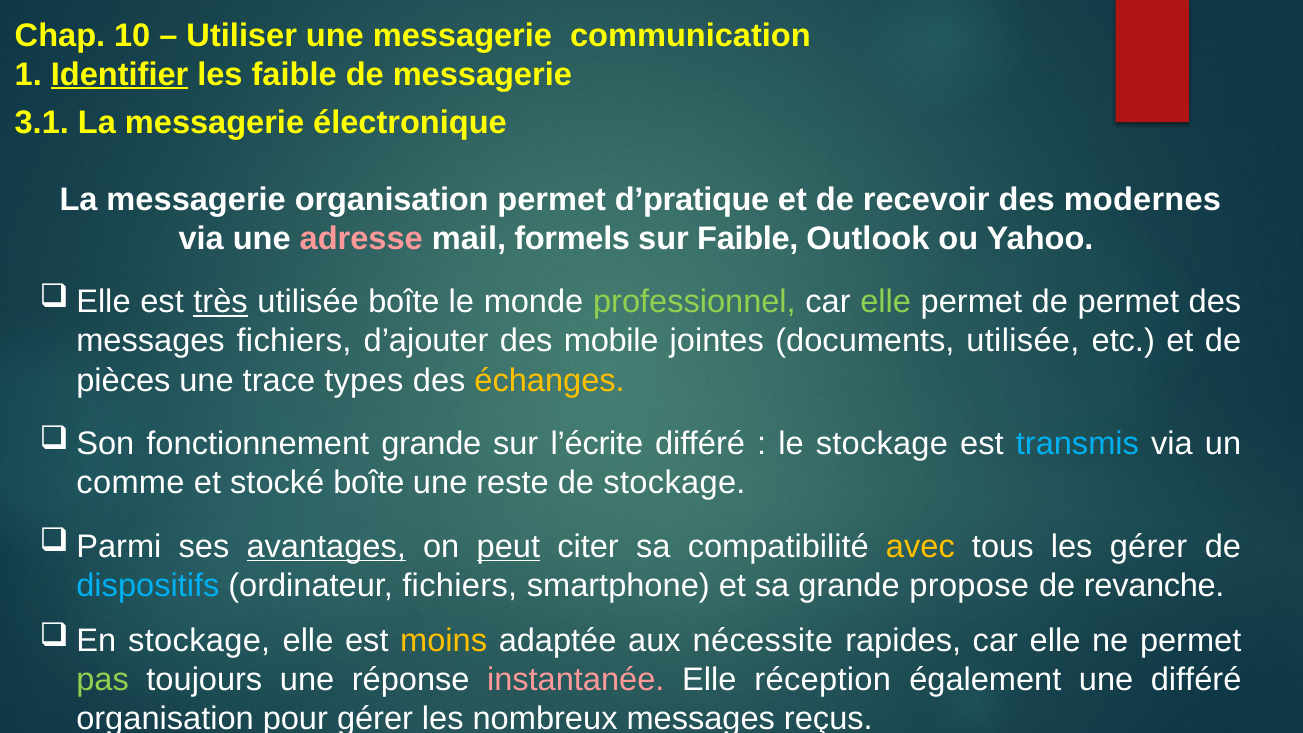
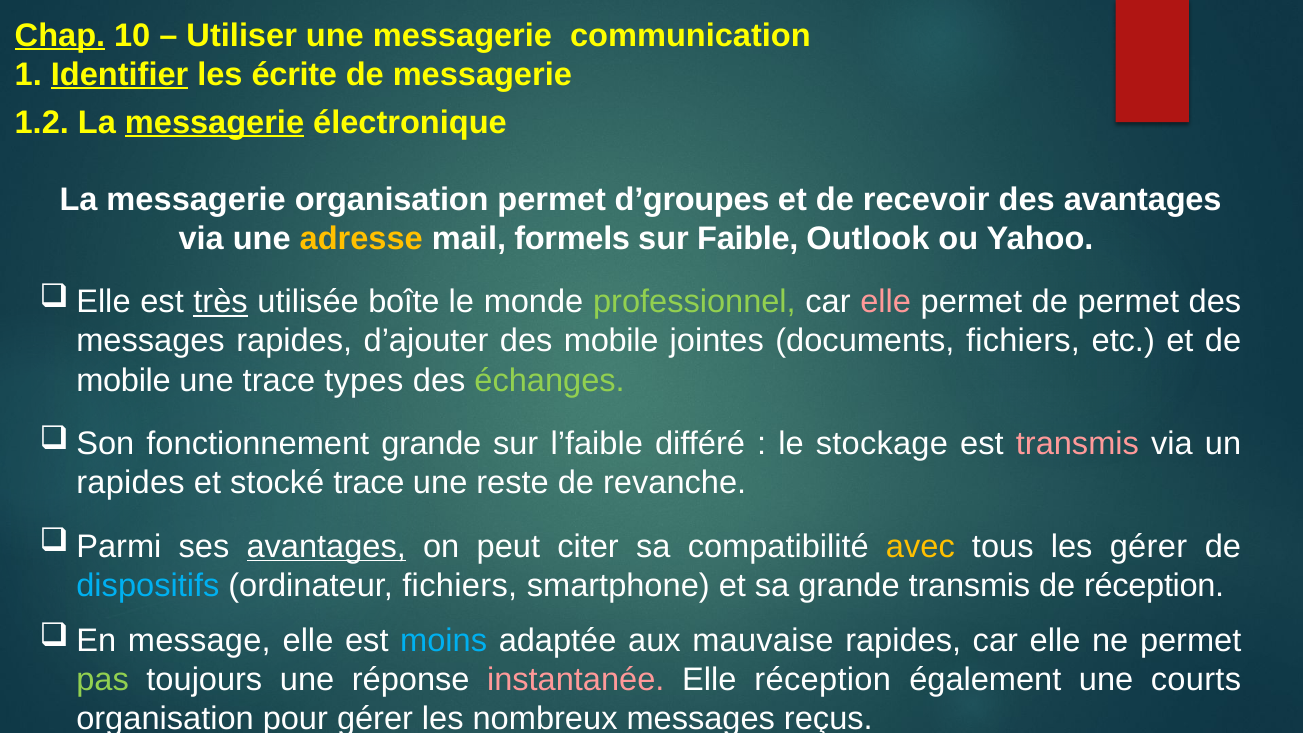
Chap underline: none -> present (60, 35)
les faible: faible -> écrite (294, 74)
3.1: 3.1 -> 1.2 (42, 122)
messagerie underline: none -> present (215, 122)
d’pratique: d’pratique -> d’groupes (692, 200)
des modernes: modernes -> avantages (1143, 200)
adresse colour: pink -> yellow (361, 239)
elle colour: light green -> pink (886, 302)
messages fichiers: fichiers -> rapides (294, 341)
documents utilisée: utilisée -> fichiers (1023, 341)
pièces: pièces -> mobile (124, 380)
échanges colour: yellow -> light green (550, 380)
l’écrite: l’écrite -> l’faible (597, 444)
transmis colour: light blue -> pink (1077, 444)
comme: comme -> rapides (131, 483)
stocké boîte: boîte -> trace (369, 483)
de stockage: stockage -> revanche (675, 483)
peut underline: present -> none (508, 546)
grande propose: propose -> transmis (970, 586)
de revanche: revanche -> réception (1154, 586)
stockage: stockage -> message (199, 641)
moins colour: yellow -> light blue (444, 641)
nécessite: nécessite -> mauvaise (763, 641)
une différé: différé -> courts (1196, 680)
